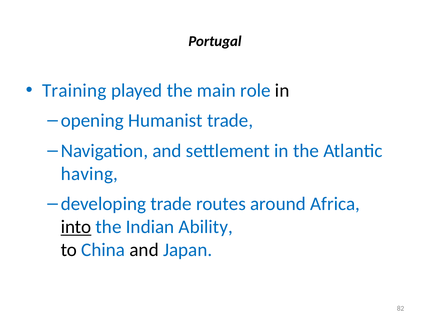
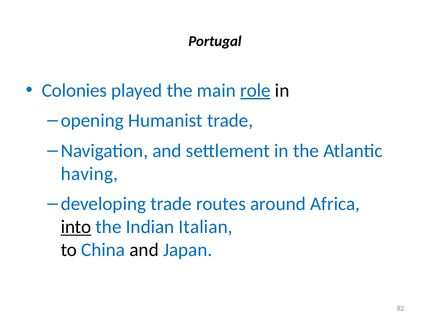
Training: Training -> Colonies (74, 90)
role underline: none -> present (255, 90)
Ability: Ability -> Italian (206, 227)
